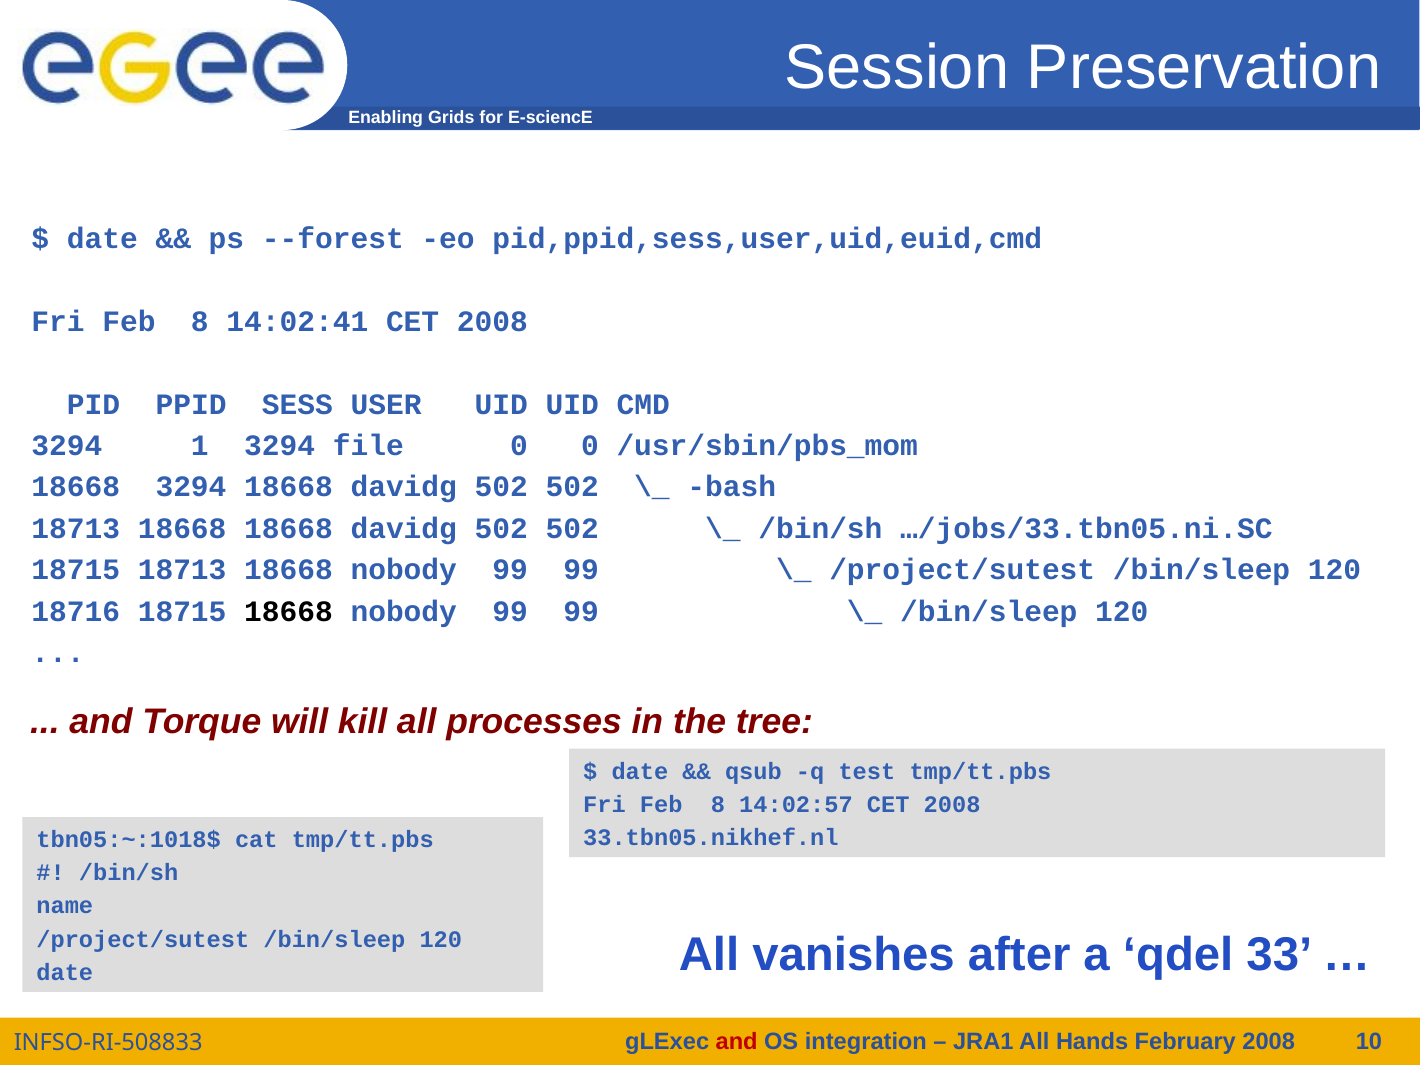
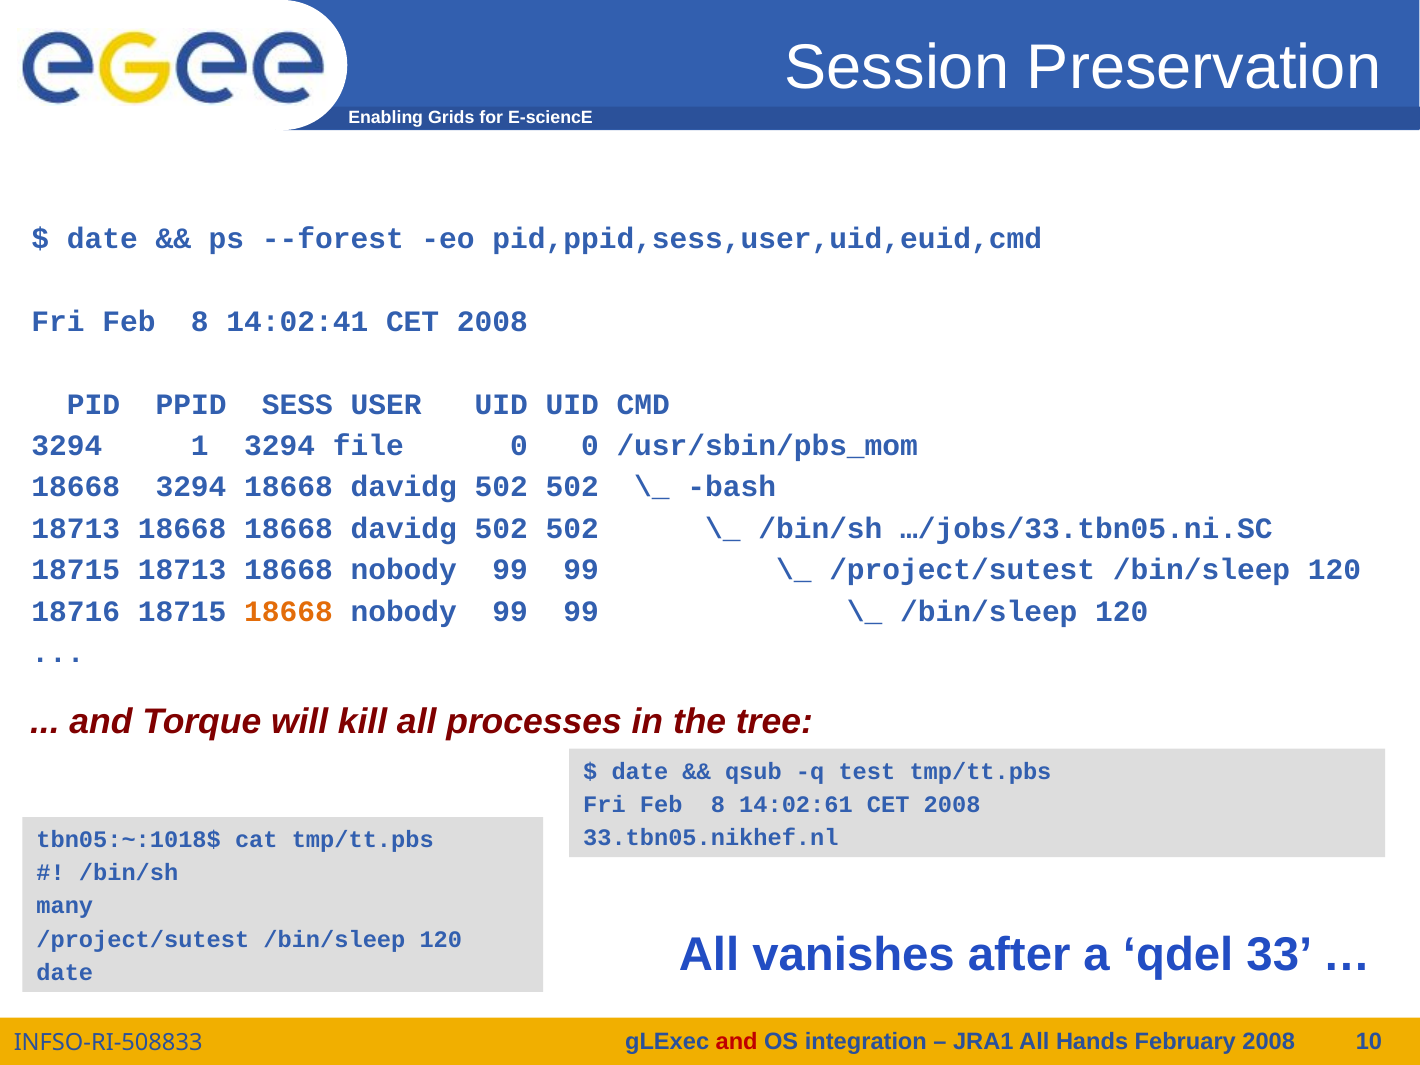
18668 colour: black -> orange (289, 611)
14:02:57: 14:02:57 -> 14:02:61 (796, 805)
name: name -> many (65, 906)
